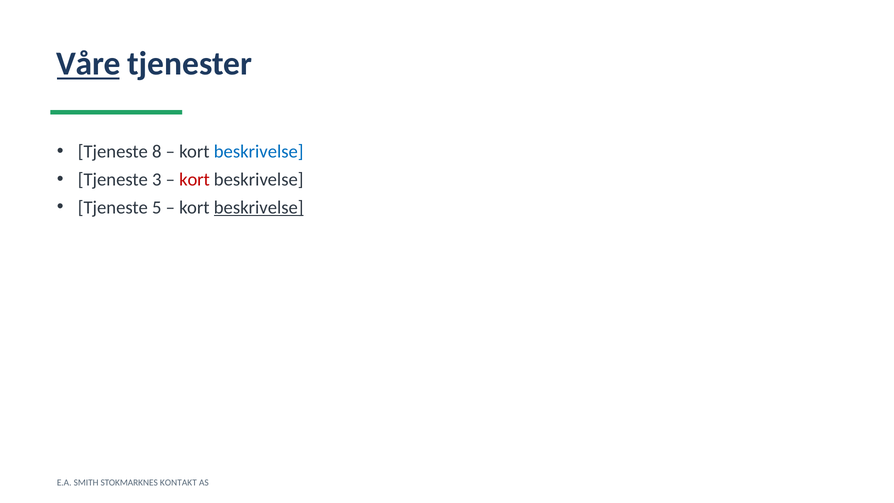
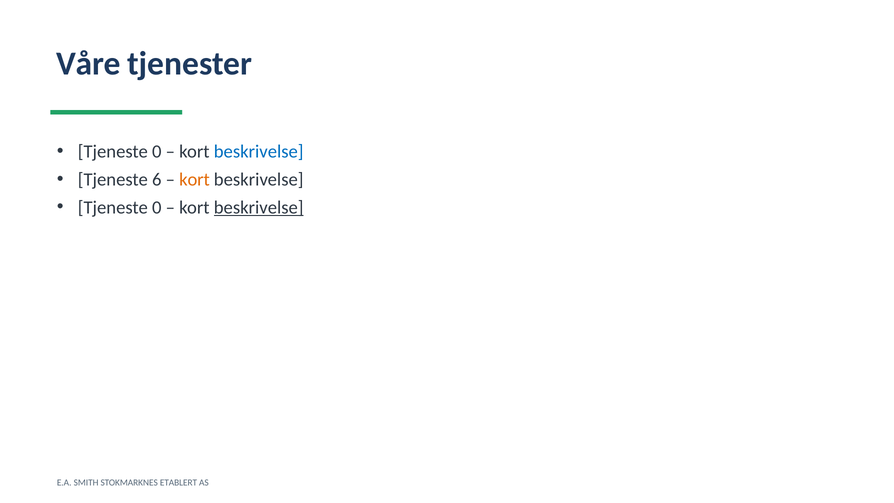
Våre underline: present -> none (88, 64)
8: 8 -> 0 (157, 151)
3: 3 -> 6 (157, 179)
kort colour: red -> orange (194, 179)
5: 5 -> 0 (157, 207)
KONTAKT: KONTAKT -> ETABLERT (178, 483)
